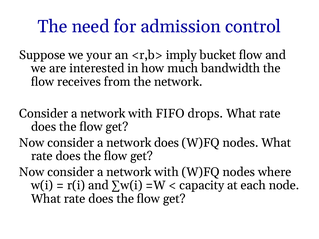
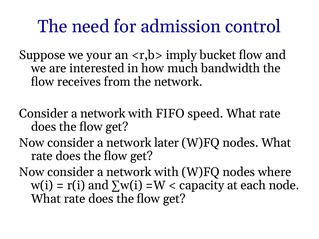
drops: drops -> speed (205, 114)
network does: does -> later (167, 143)
